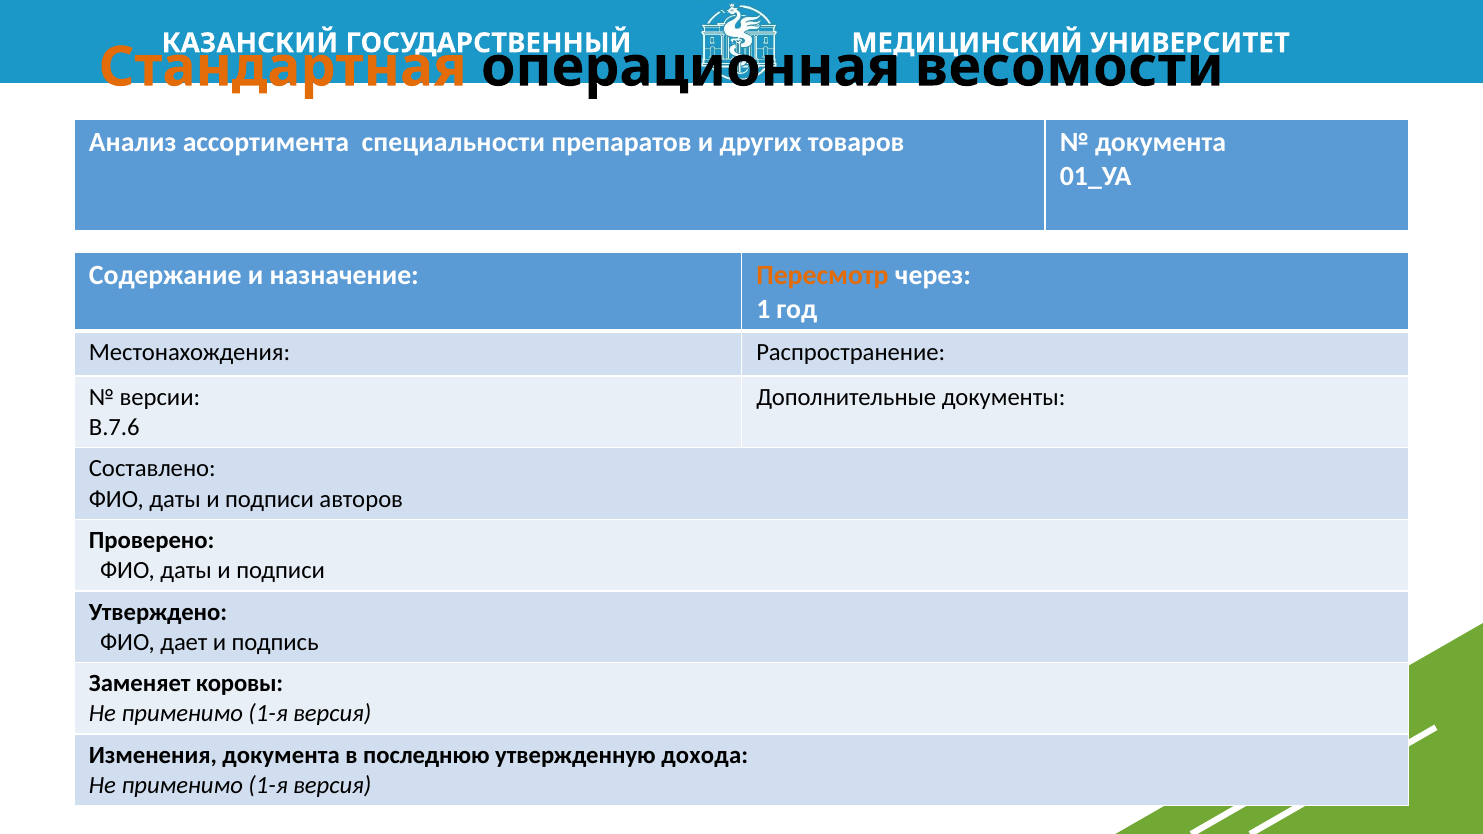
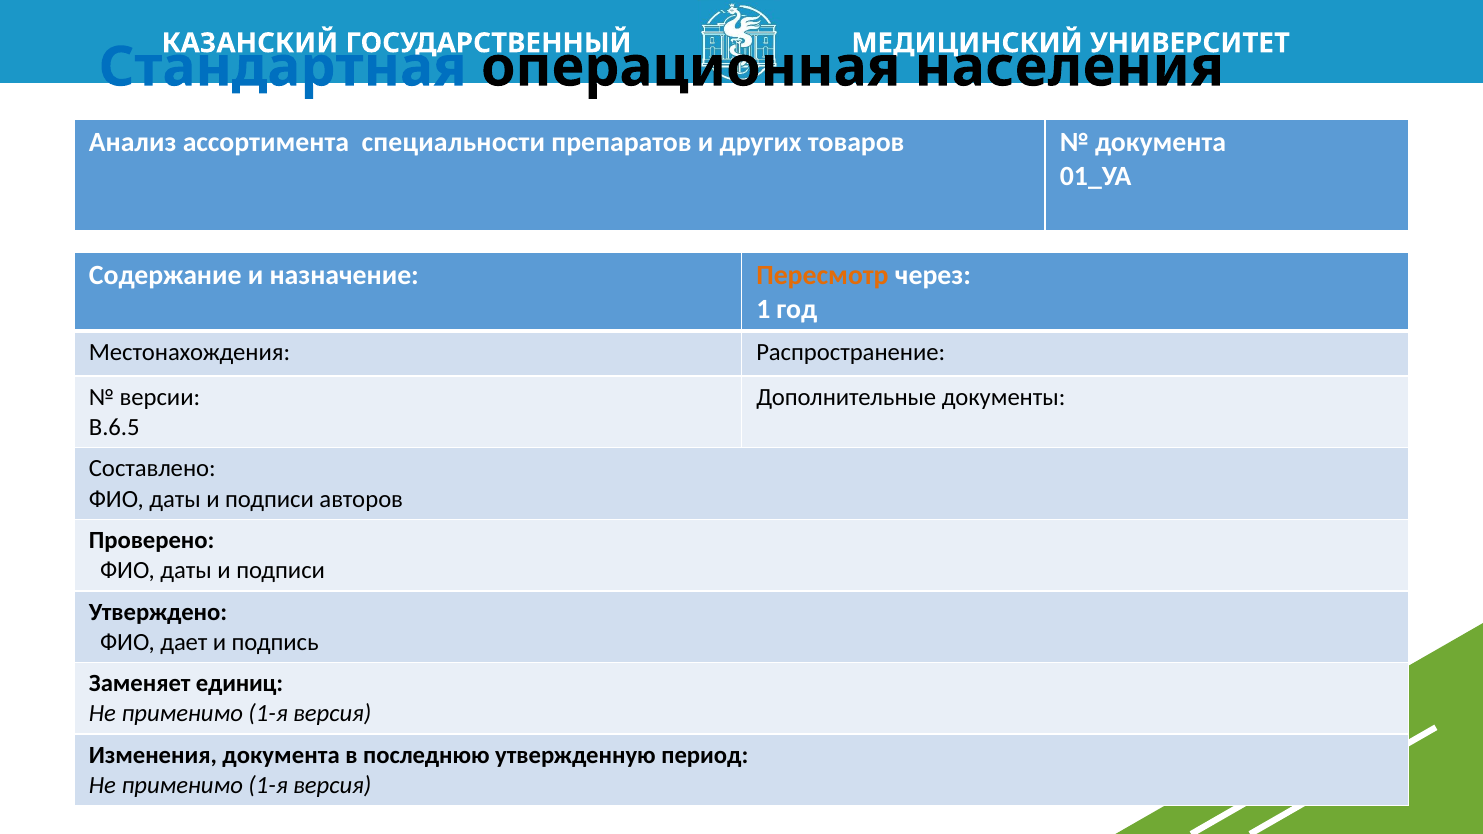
Стандартная colour: orange -> blue (283, 67)
весомости: весомости -> населения (1069, 67)
В.7.6: В.7.6 -> В.6.5 (114, 427)
коровы: коровы -> единиц (240, 684)
дохода: дохода -> период (705, 755)
